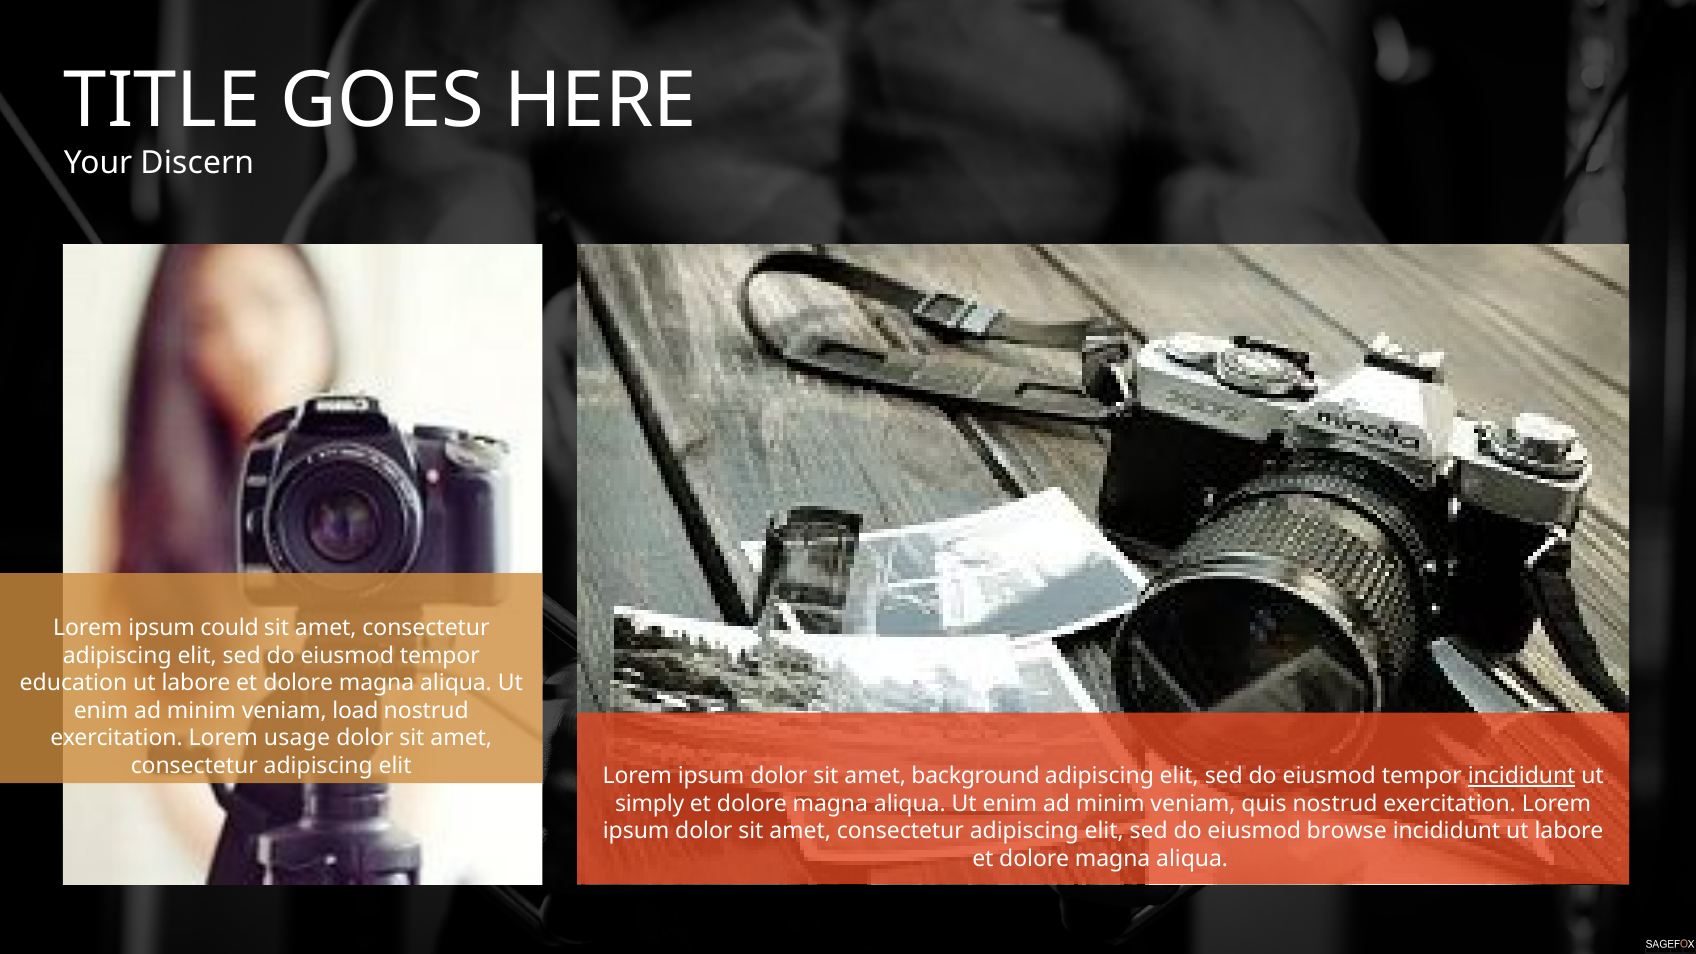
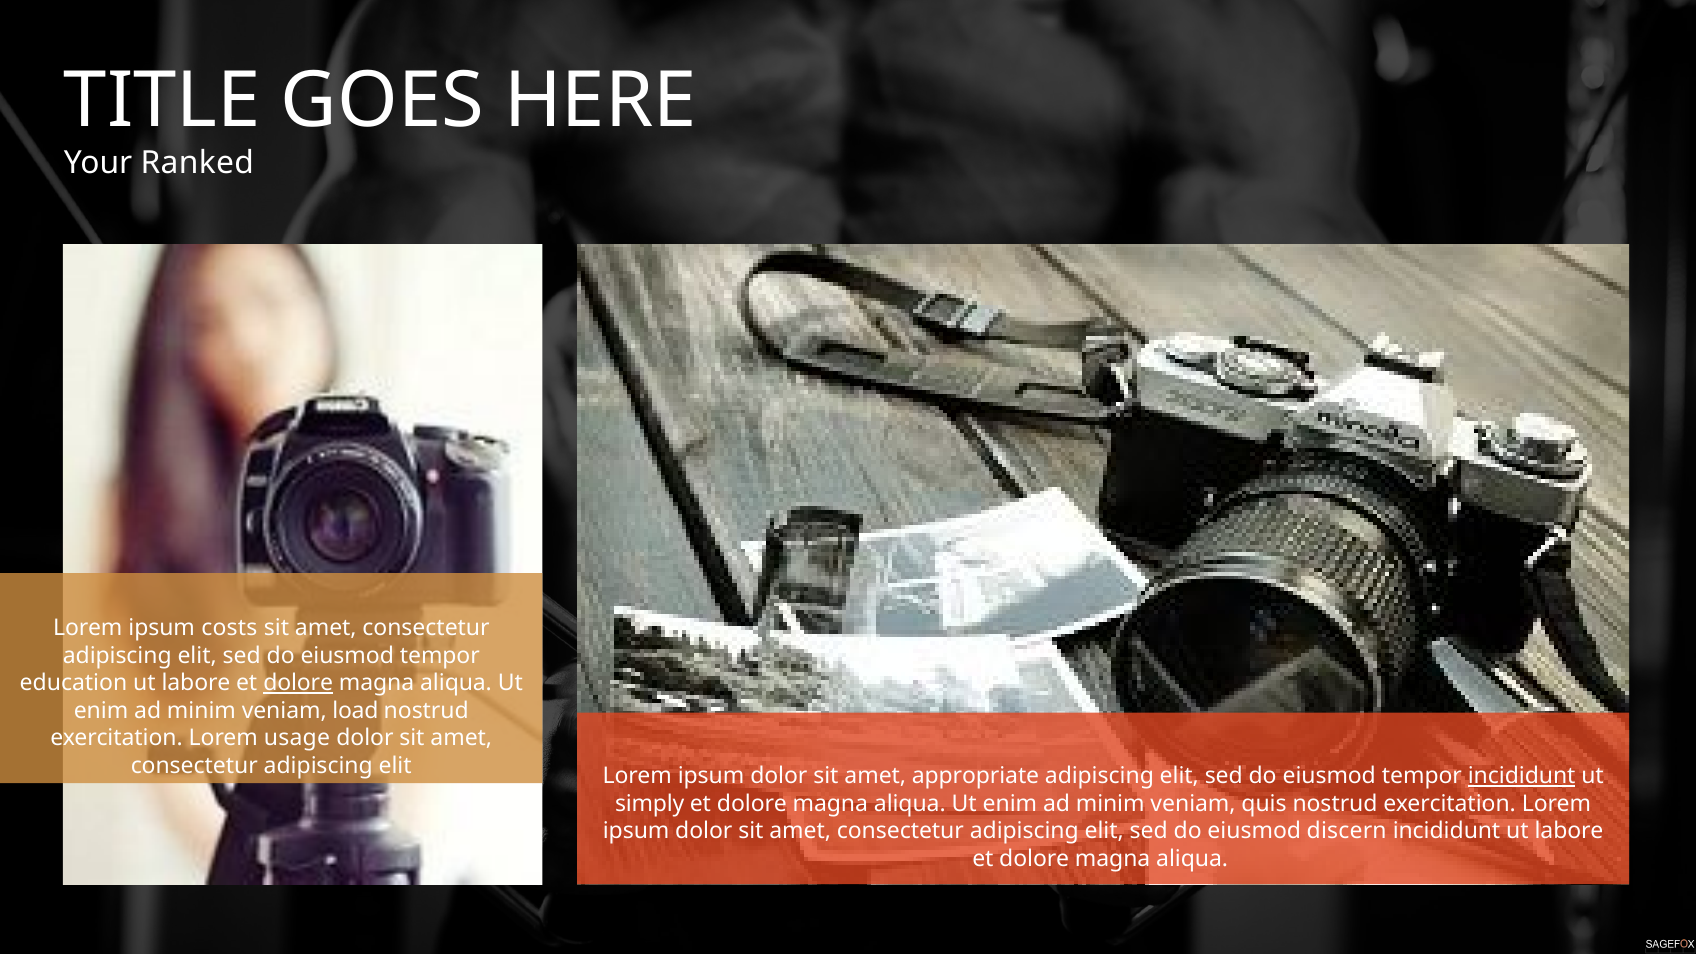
Discern: Discern -> Ranked (197, 163)
could: could -> costs (229, 628)
dolore underline: none -> present (298, 683)
background: background -> appropriate (976, 776)
browse: browse -> discern (1347, 831)
